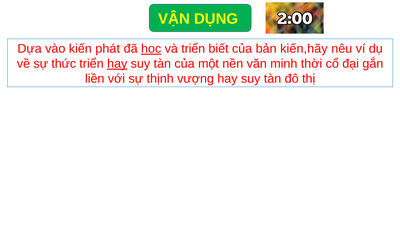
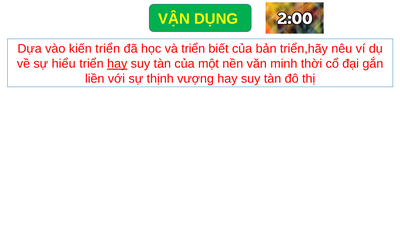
kiến phát: phát -> triển (108, 49)
học underline: present -> none (151, 49)
kiến,hãy: kiến,hãy -> triển,hãy (304, 49)
thức: thức -> hiểu (64, 64)
